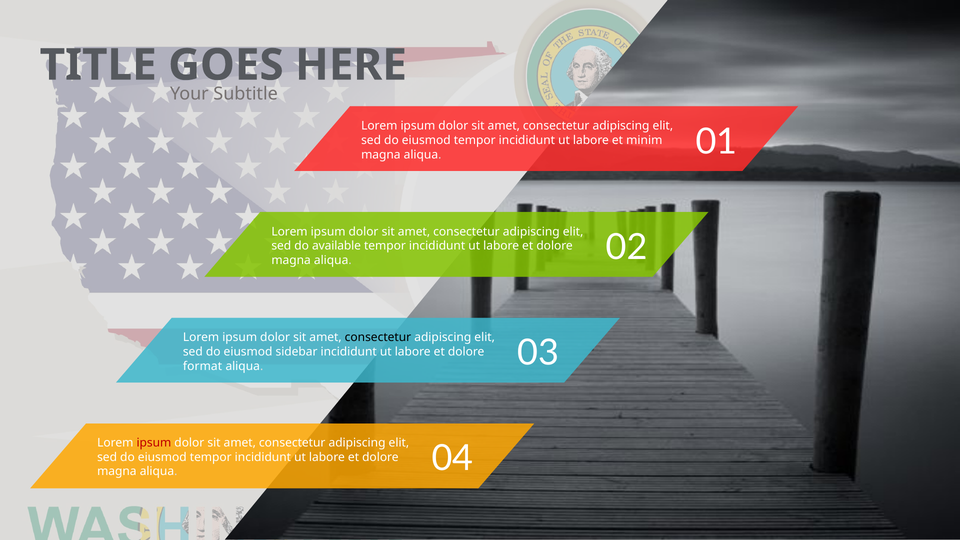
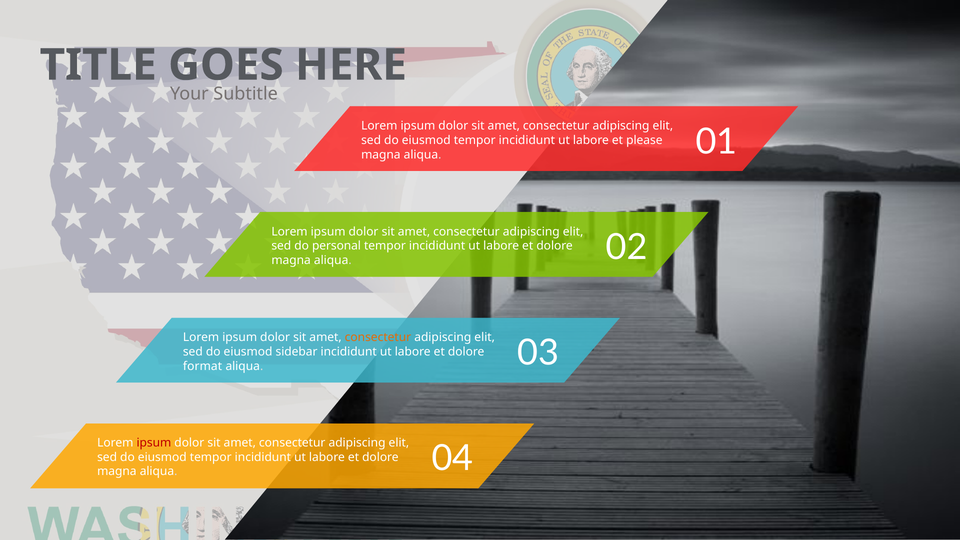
minim: minim -> please (644, 140)
available: available -> personal (336, 246)
consectetur colour: black -> orange (378, 337)
